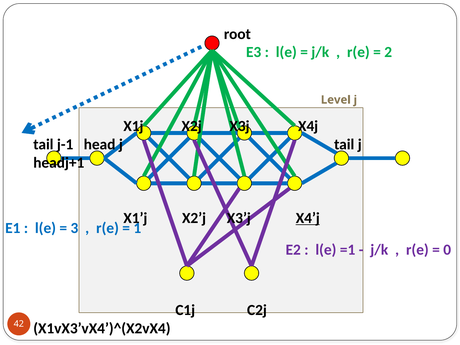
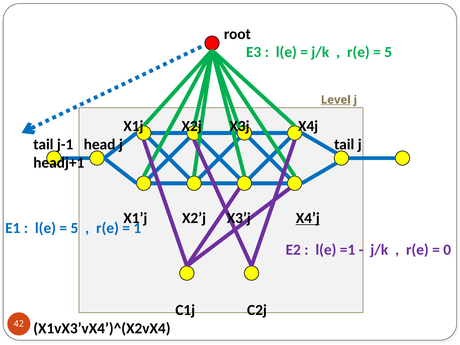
2: 2 -> 5 (388, 52)
Level underline: none -> present (336, 100)
3: 3 -> 5 (74, 228)
